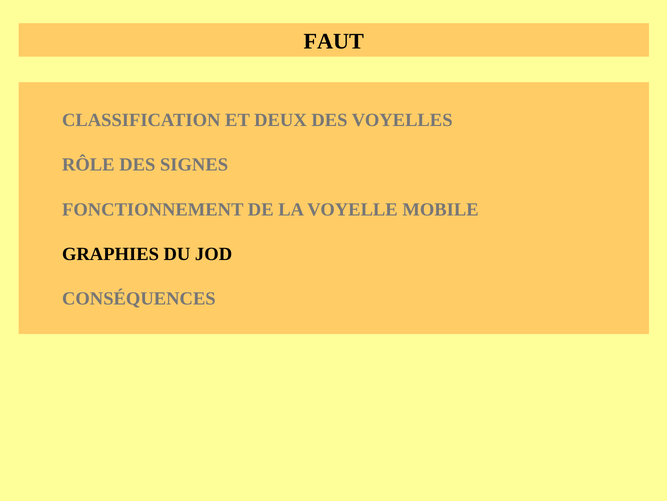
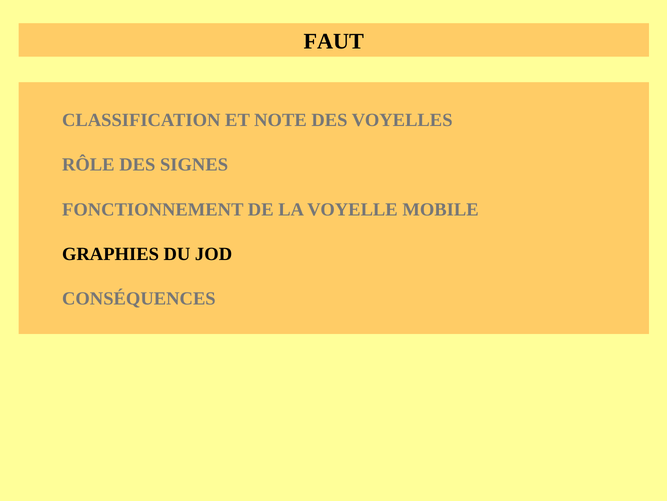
DEUX: DEUX -> NOTE (280, 120)
